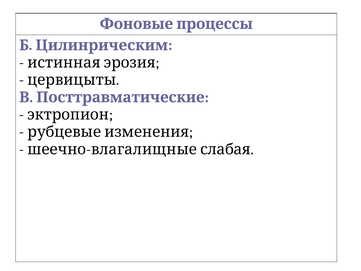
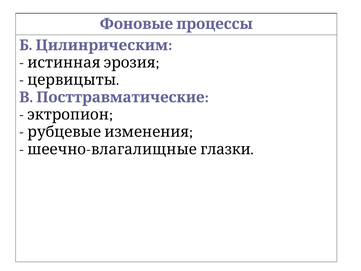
слабая: слабая -> глазки (225, 149)
